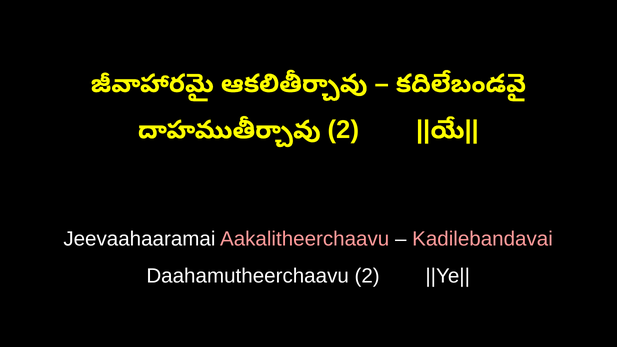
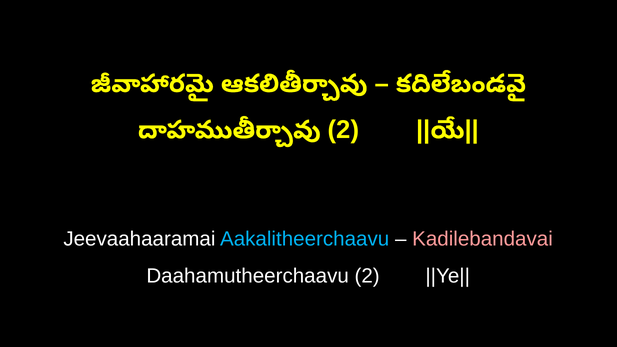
Aakalitheerchaavu colour: pink -> light blue (305, 239)
